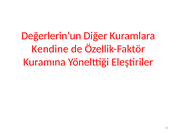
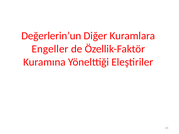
Kendine: Kendine -> Engeller (50, 49)
